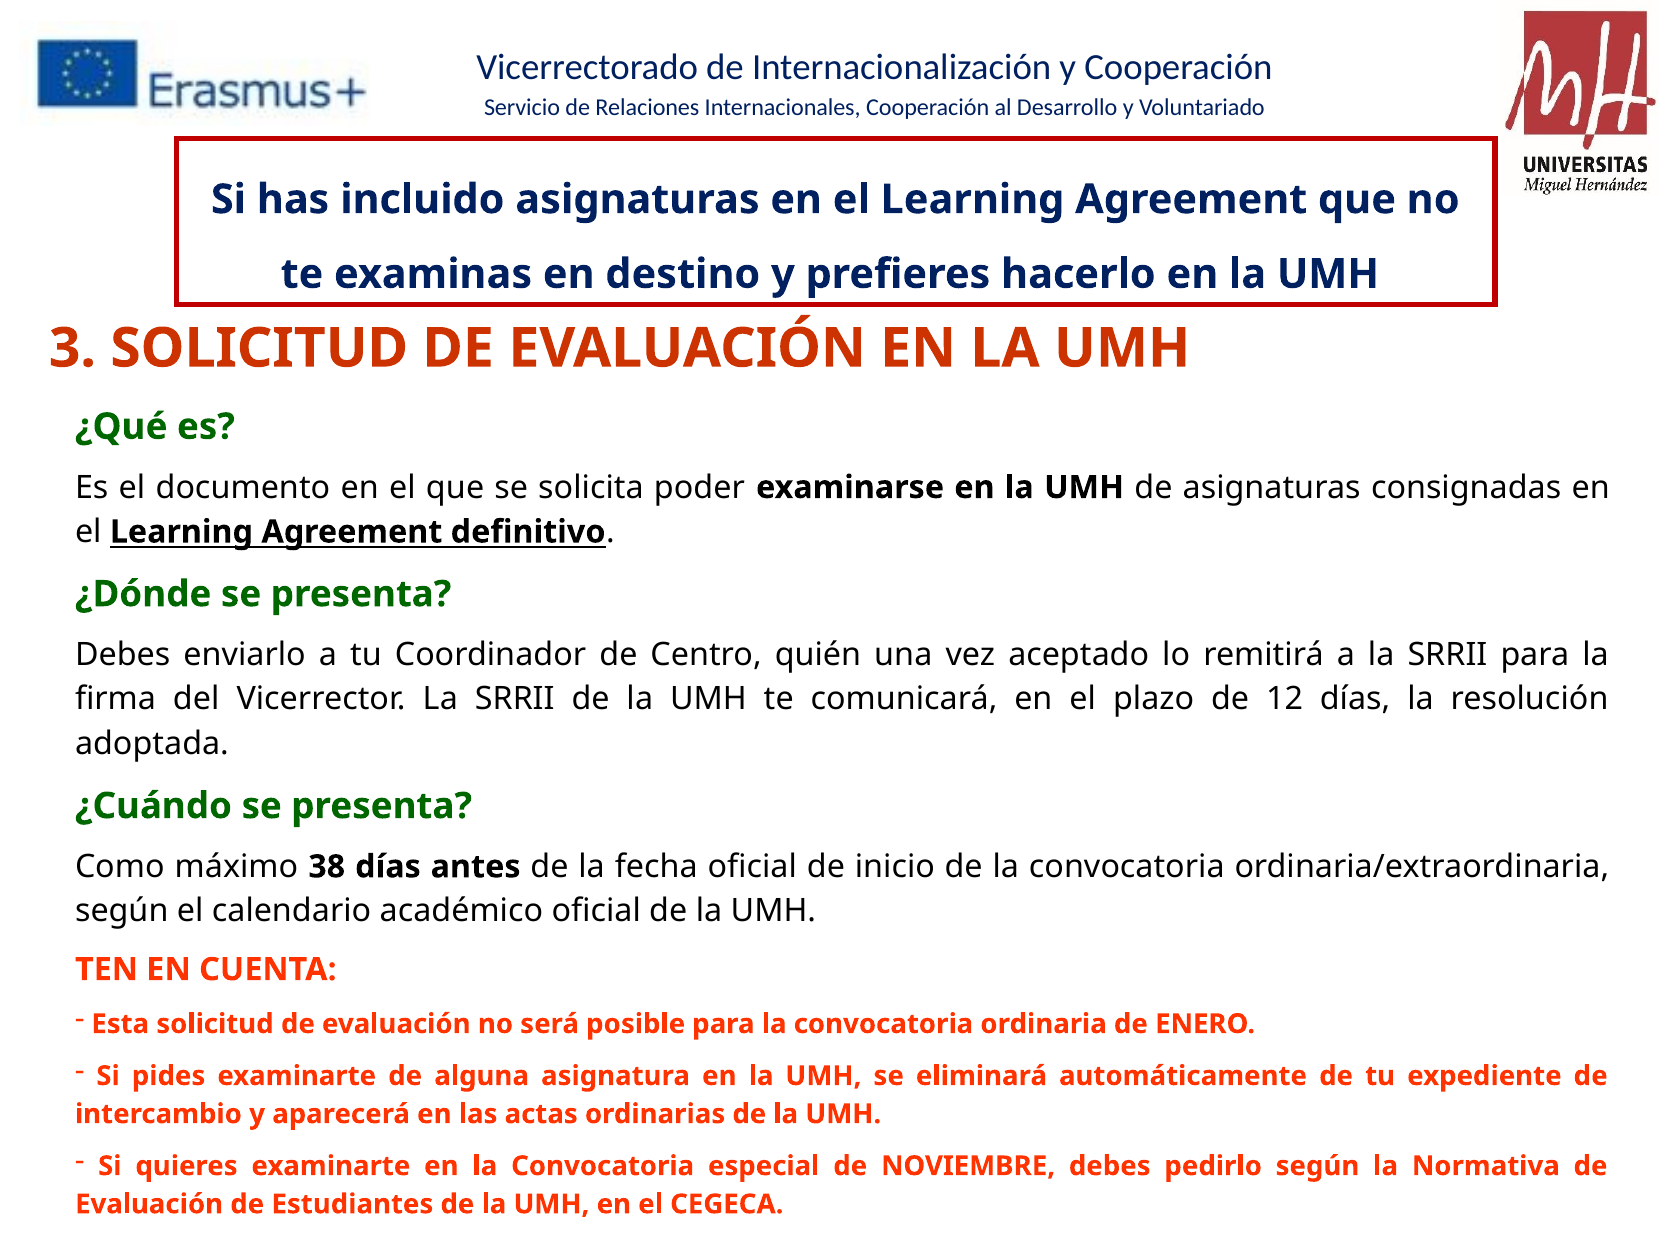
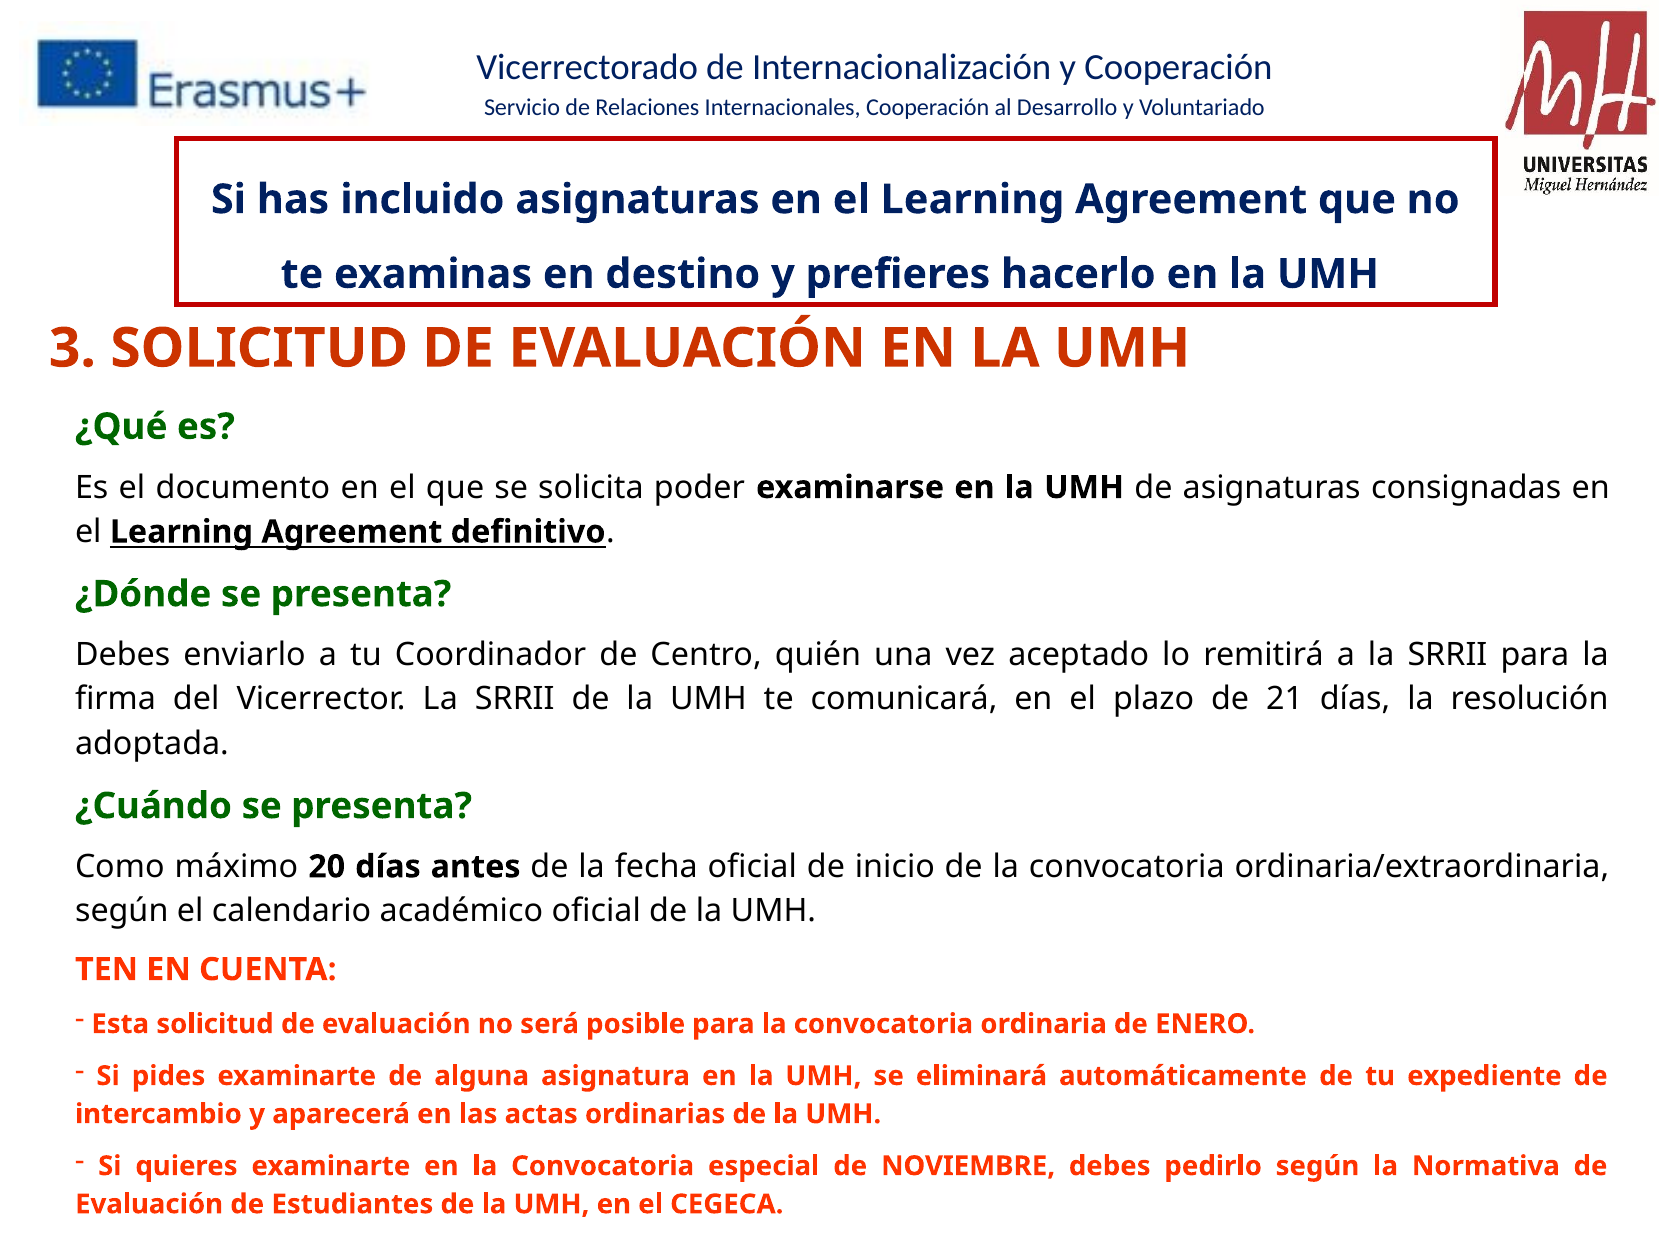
12: 12 -> 21 (1285, 699)
38: 38 -> 20 (327, 867)
